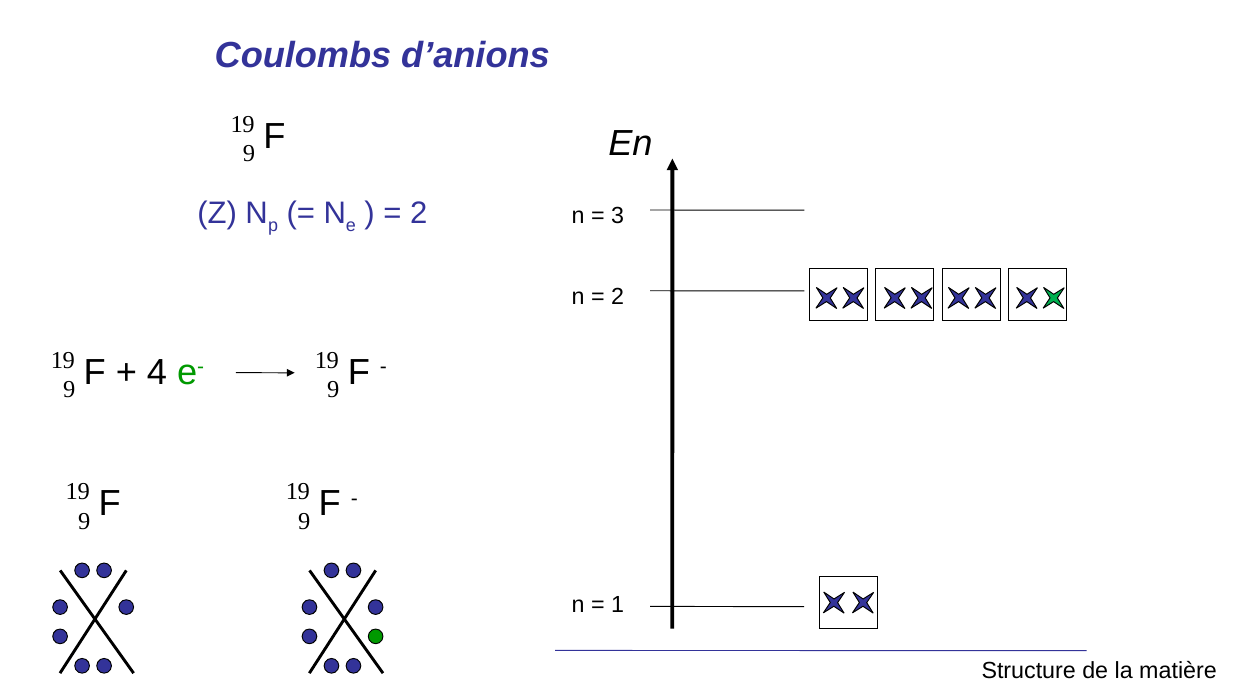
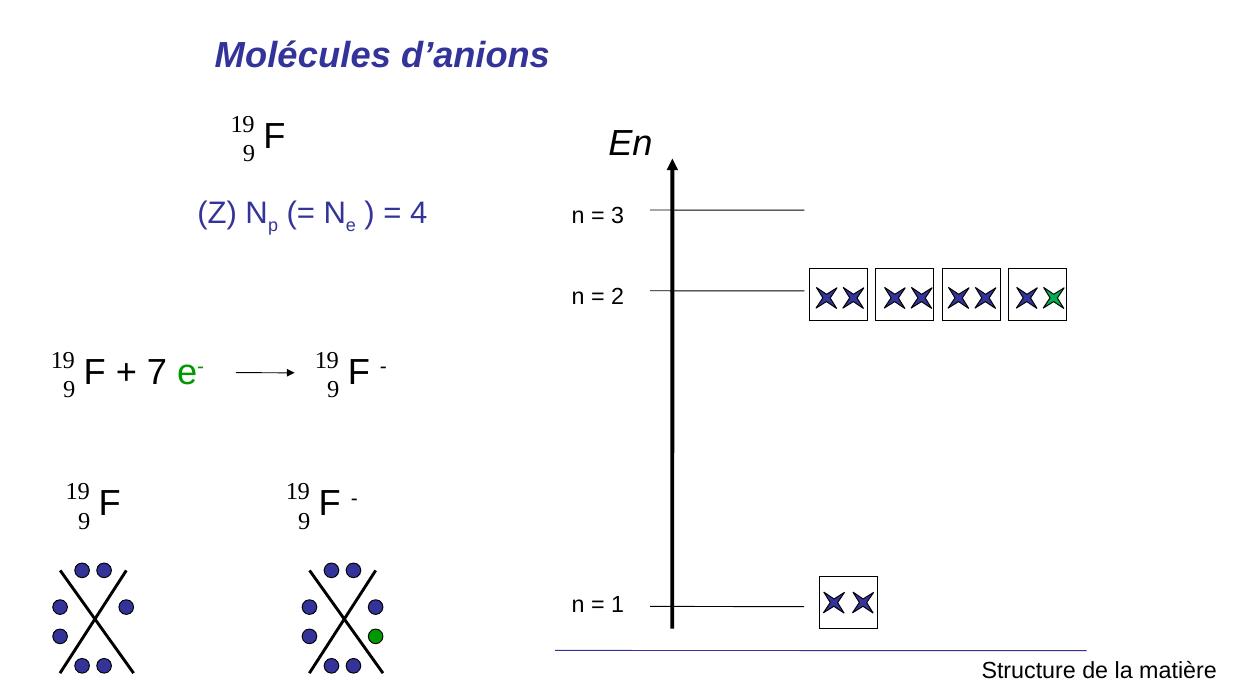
Coulombs: Coulombs -> Molécules (303, 56)
2: 2 -> 4 (419, 213)
4: 4 -> 7 (157, 372)
